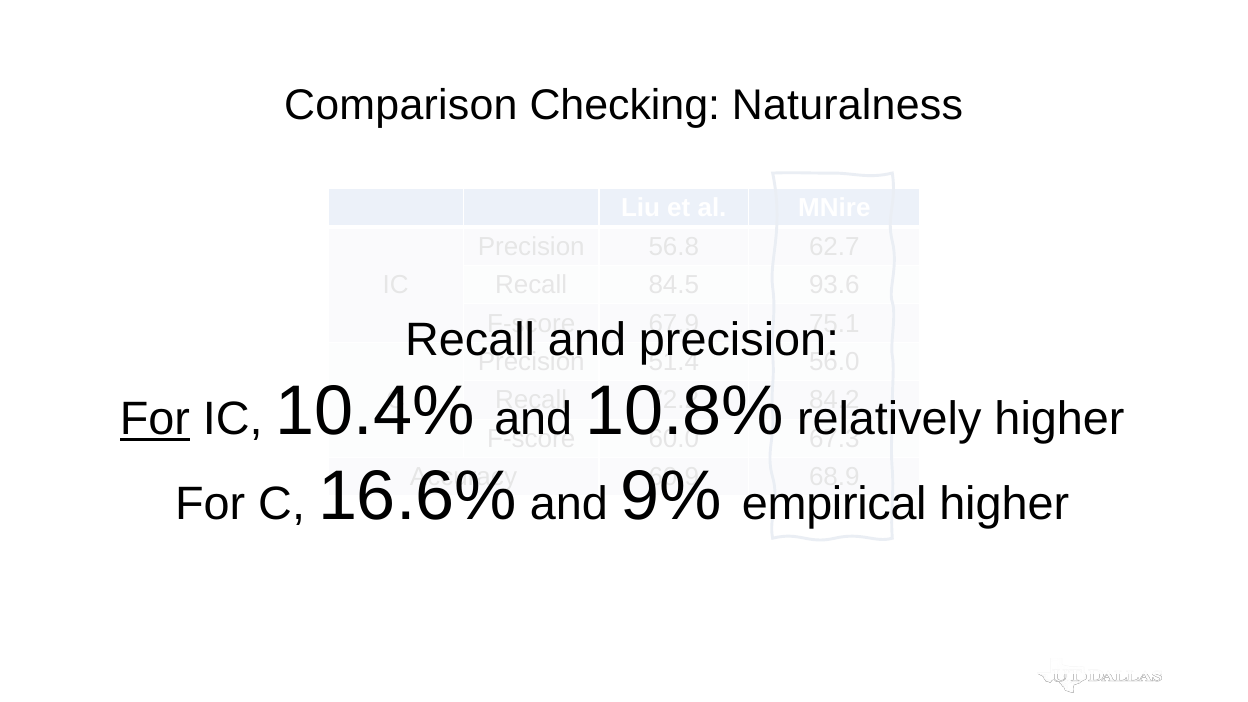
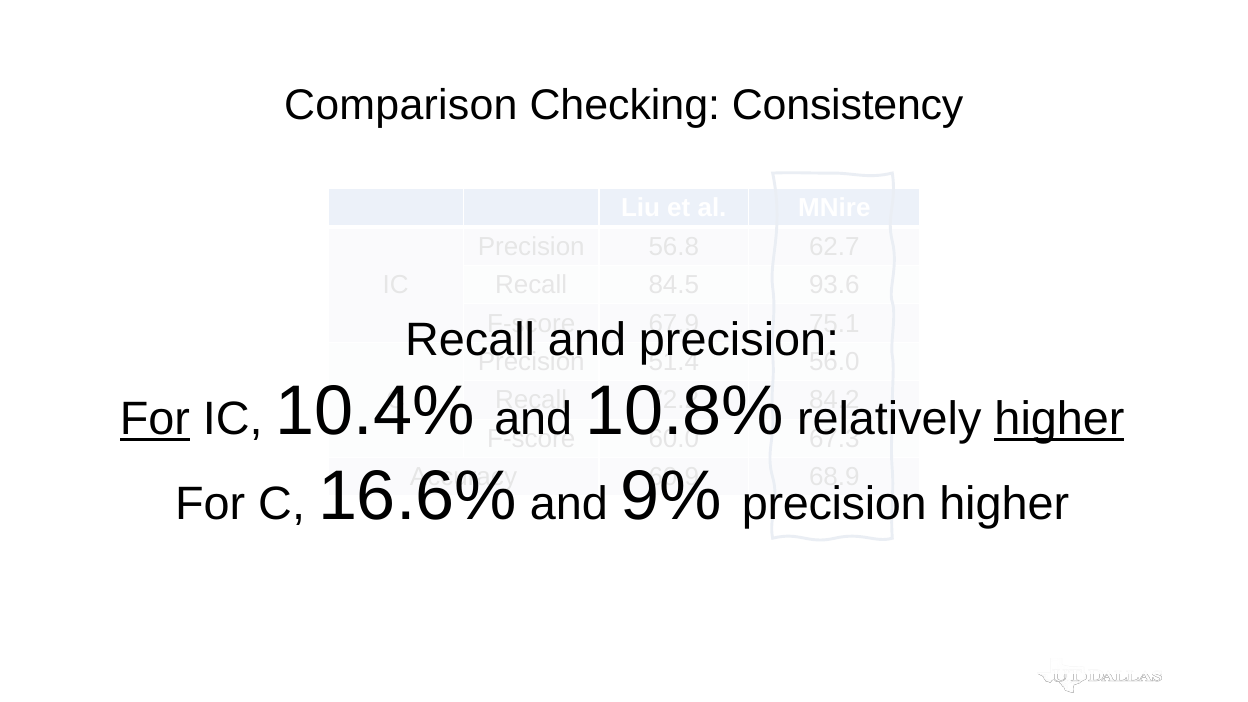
Naturalness: Naturalness -> Consistency (848, 105)
higher underline: none -> present (1059, 419)
empirical: empirical -> precision (834, 504)
